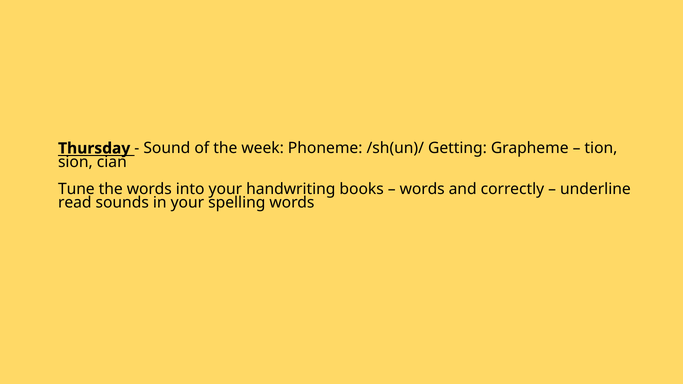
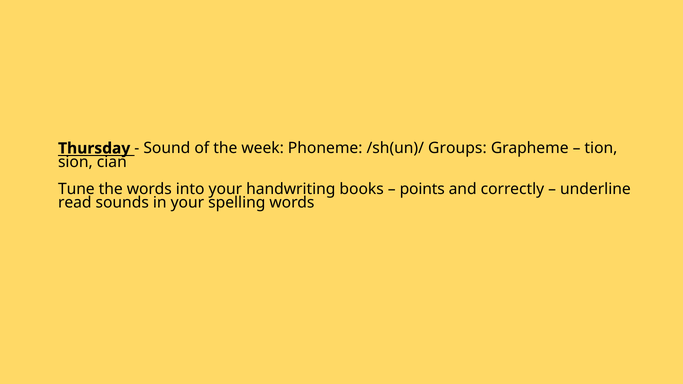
Getting: Getting -> Groups (457, 148)
words: words -> points (422, 189)
